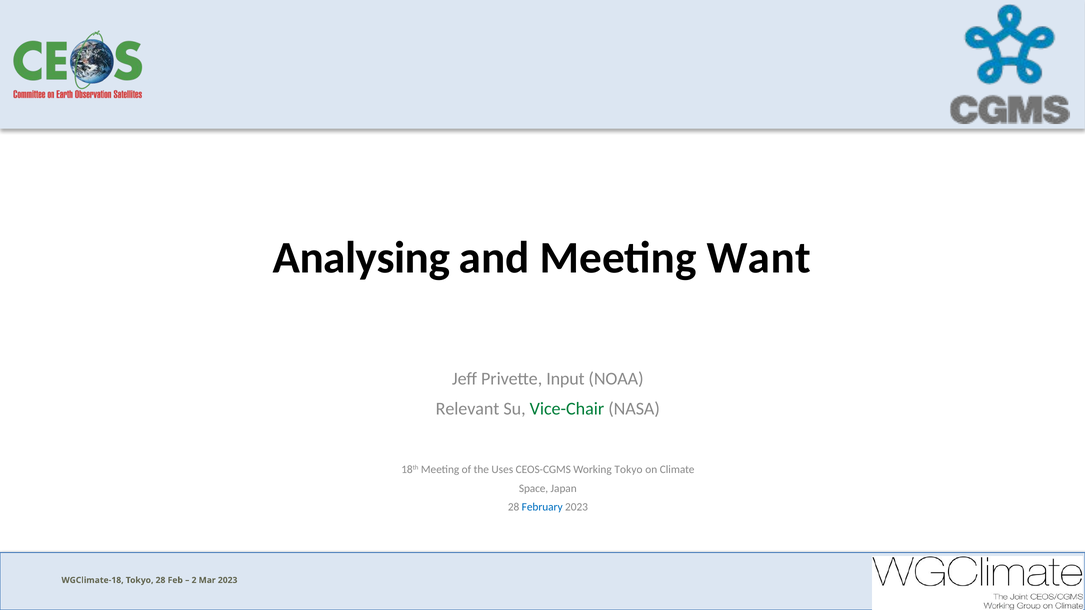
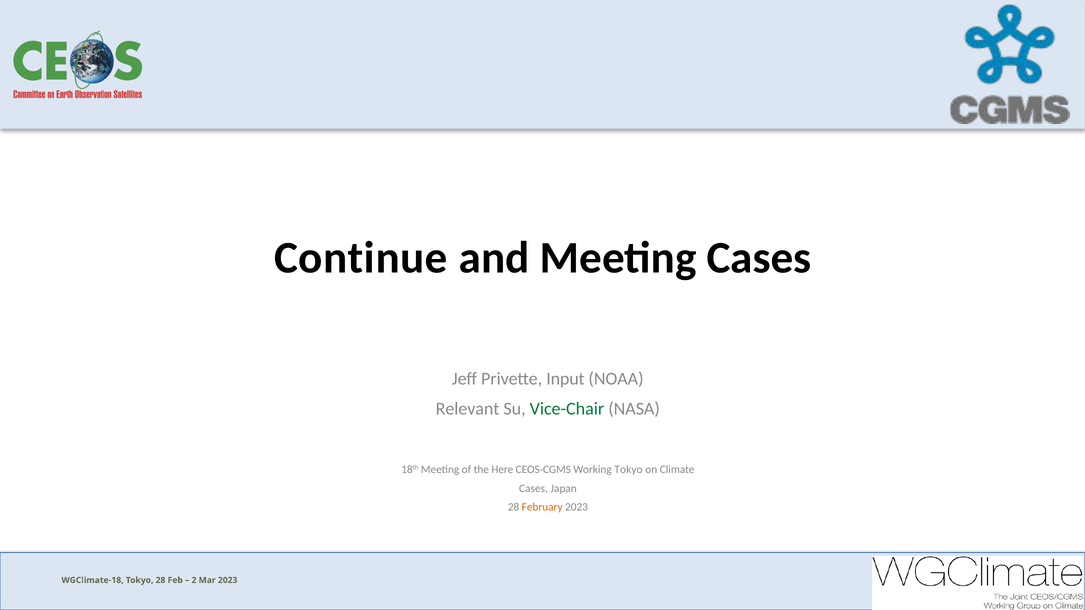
Analysing: Analysing -> Continue (361, 258)
Meeting Want: Want -> Cases (759, 258)
Uses: Uses -> Here (502, 470)
Space: Space -> Cases (533, 489)
February colour: blue -> orange (542, 508)
